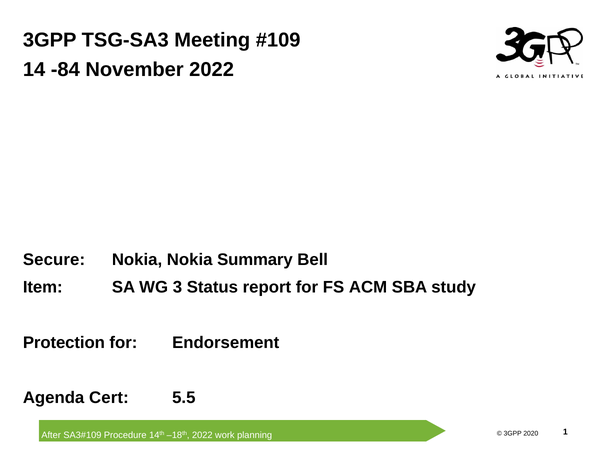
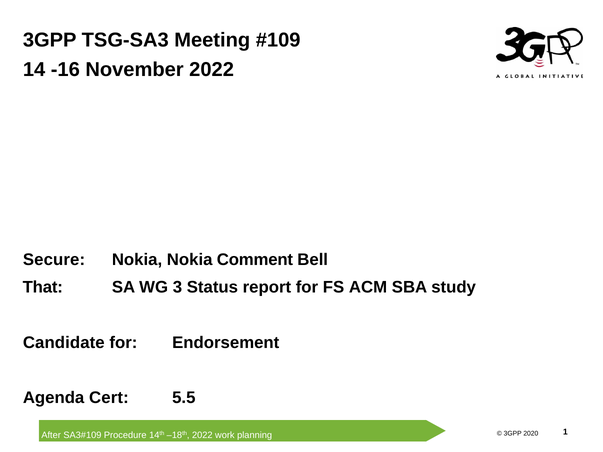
-84: -84 -> -16 (65, 69)
Summary: Summary -> Comment (255, 260)
Item: Item -> That (43, 287)
Protection: Protection -> Candidate (64, 343)
